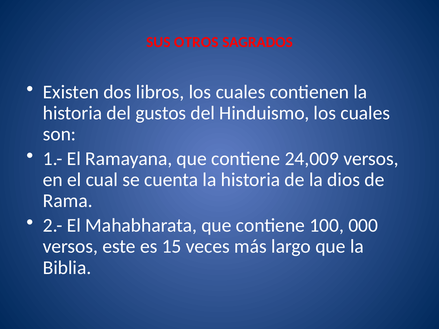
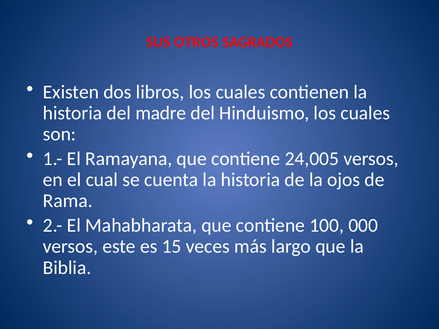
gustos: gustos -> madre (161, 113)
24,009: 24,009 -> 24,005 (312, 159)
dios: dios -> ojos (344, 180)
